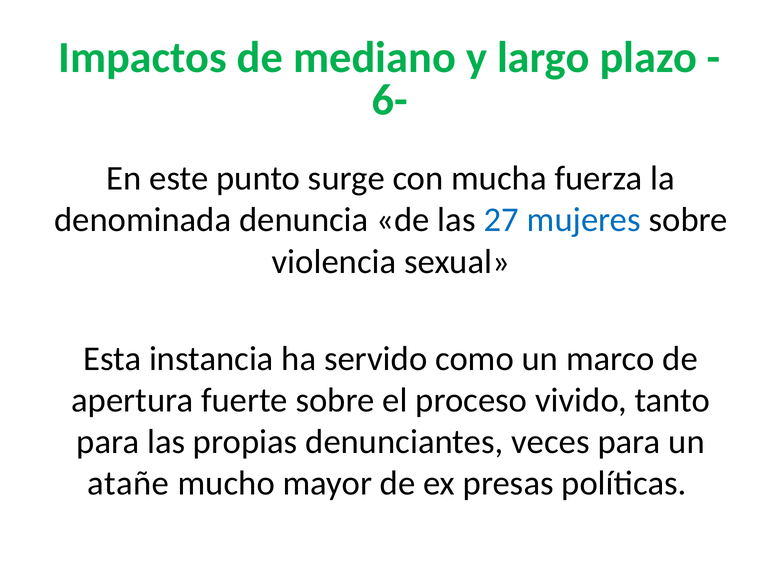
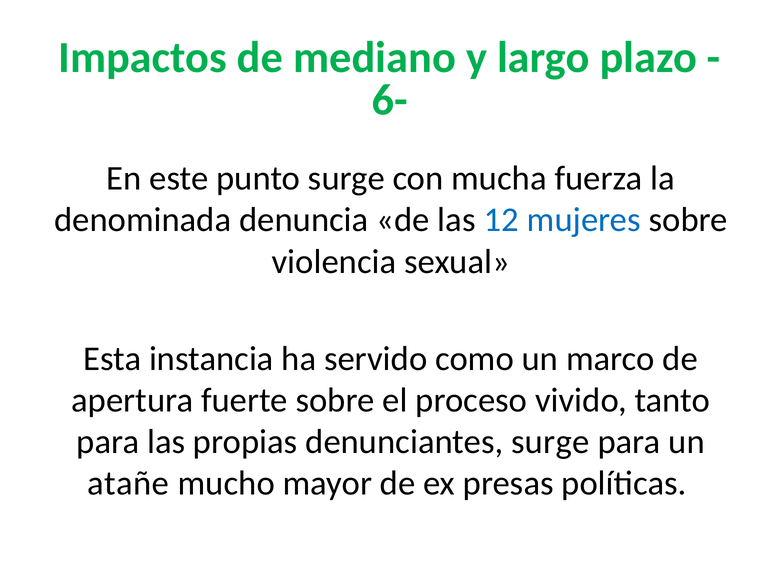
27: 27 -> 12 (501, 220)
denunciantes veces: veces -> surge (550, 442)
